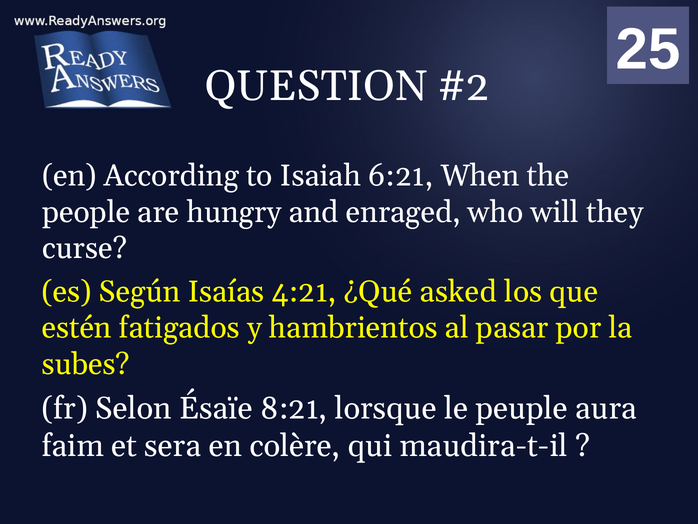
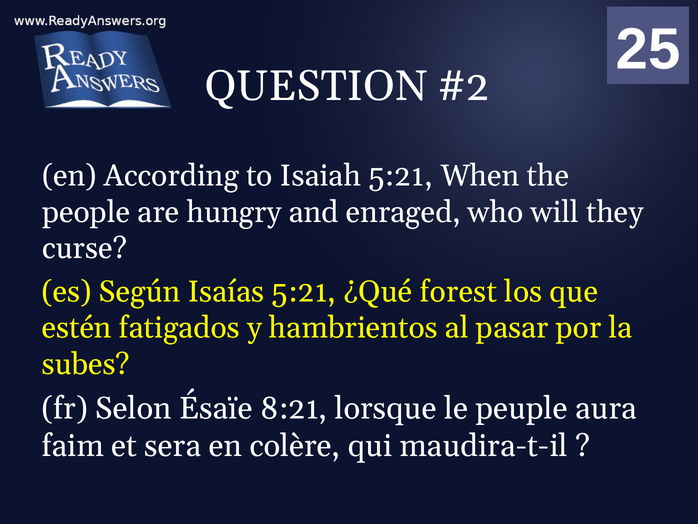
Isaiah 6:21: 6:21 -> 5:21 (401, 176)
Isaías 4:21: 4:21 -> 5:21 (304, 292)
asked: asked -> forest (458, 292)
